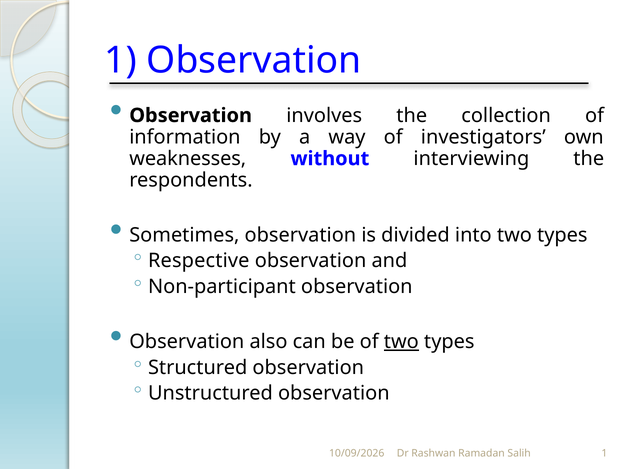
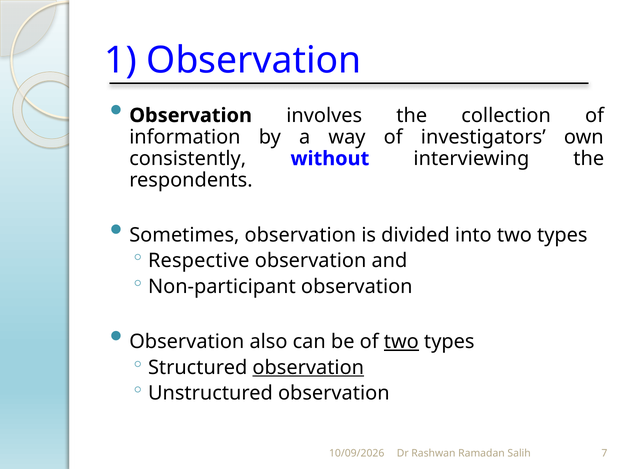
weaknesses: weaknesses -> consistently (188, 159)
observation underline: none -> present (308, 367)
Salih 1: 1 -> 7 (604, 453)
